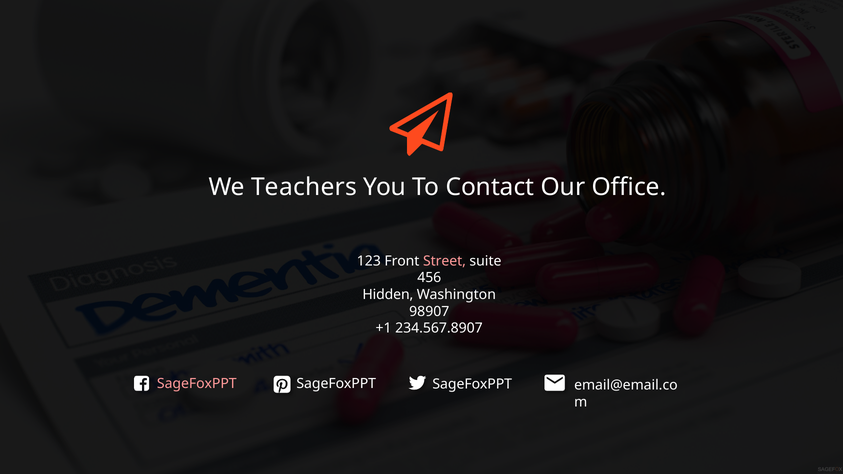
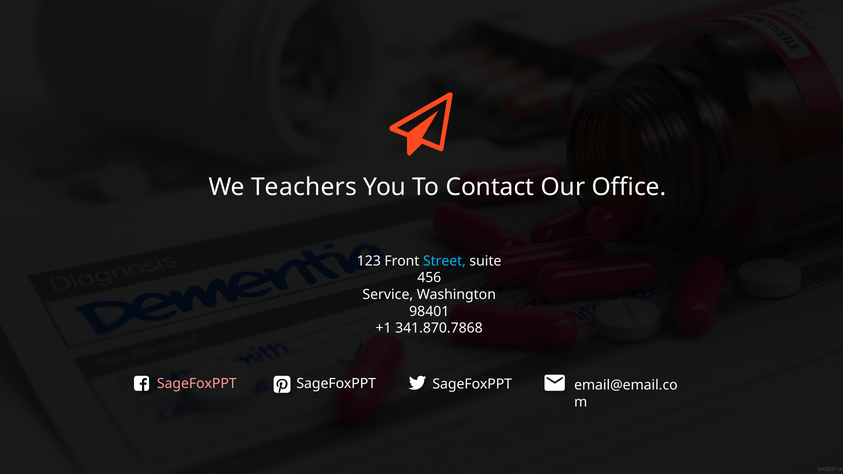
Street colour: pink -> light blue (445, 261)
Hidden: Hidden -> Service (388, 295)
98907: 98907 -> 98401 (429, 312)
234.567.8907: 234.567.8907 -> 341.870.7868 (439, 328)
